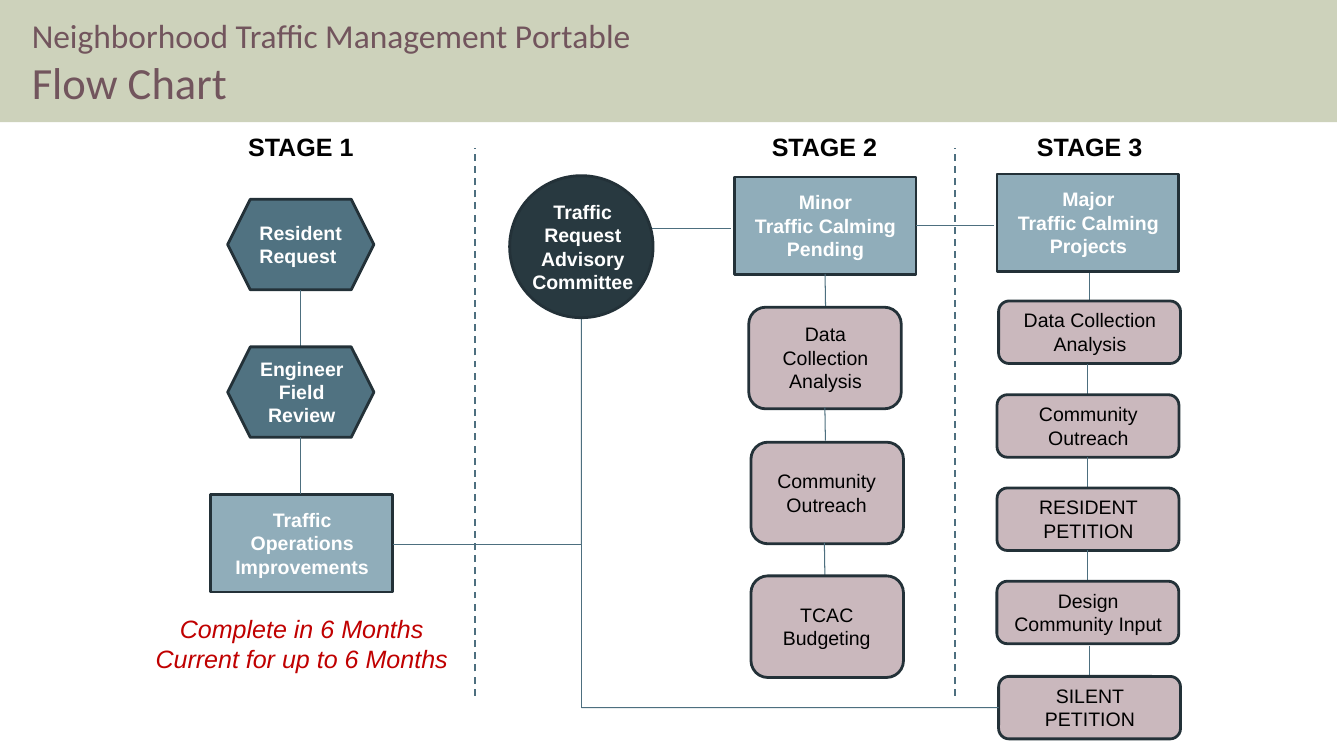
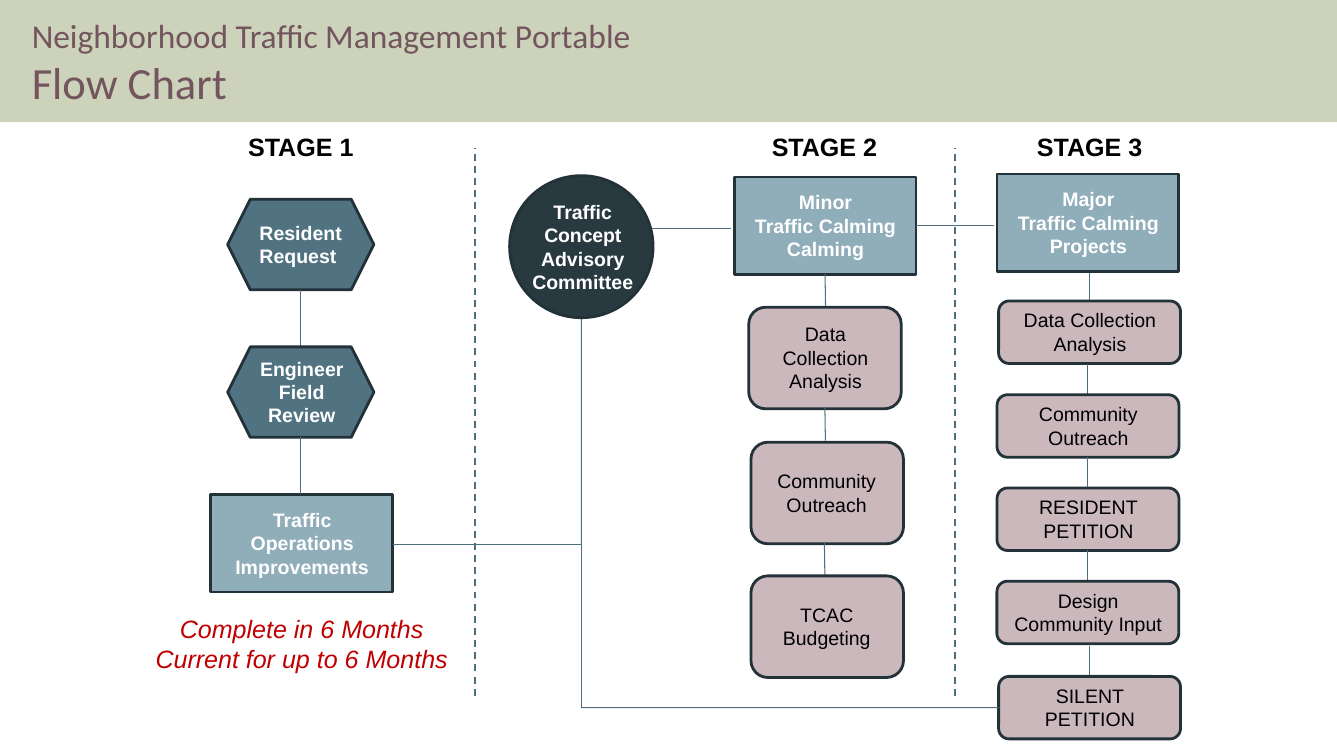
Request: Request -> Concept (583, 236)
Pending: Pending -> Calming (825, 250)
